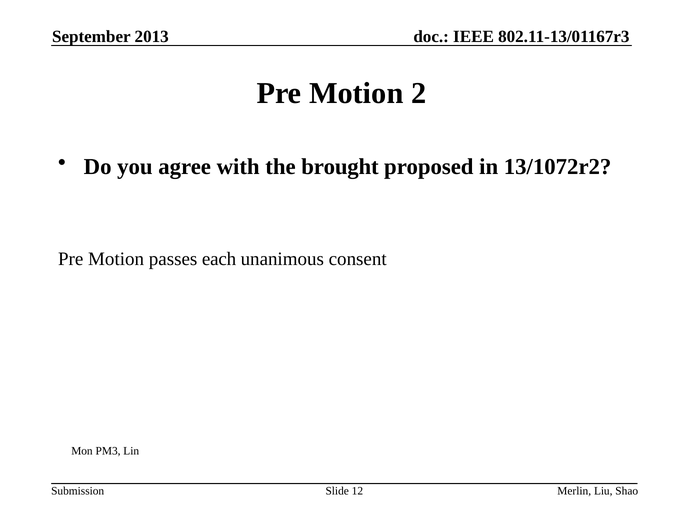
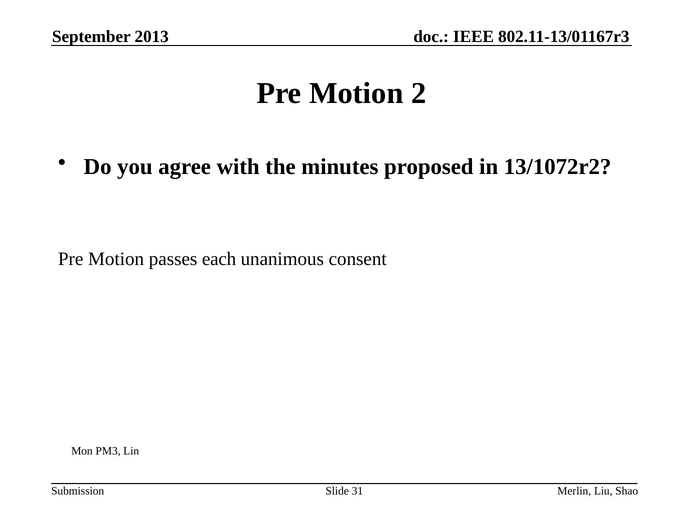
brought: brought -> minutes (340, 167)
12: 12 -> 31 (357, 491)
